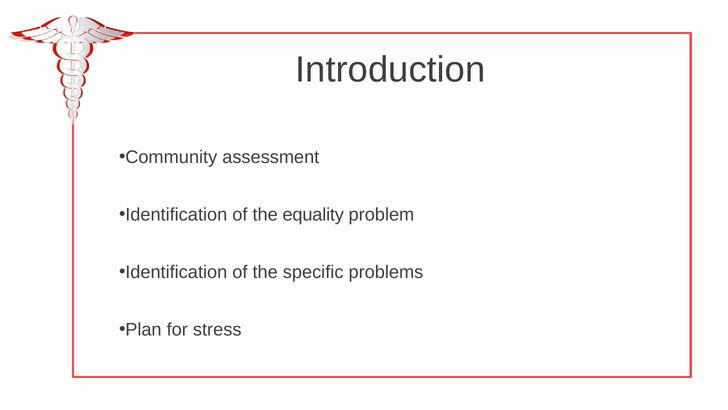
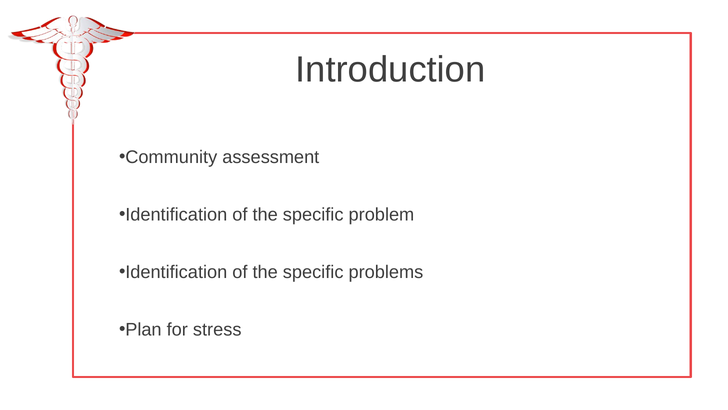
equality: equality -> specific (313, 215)
